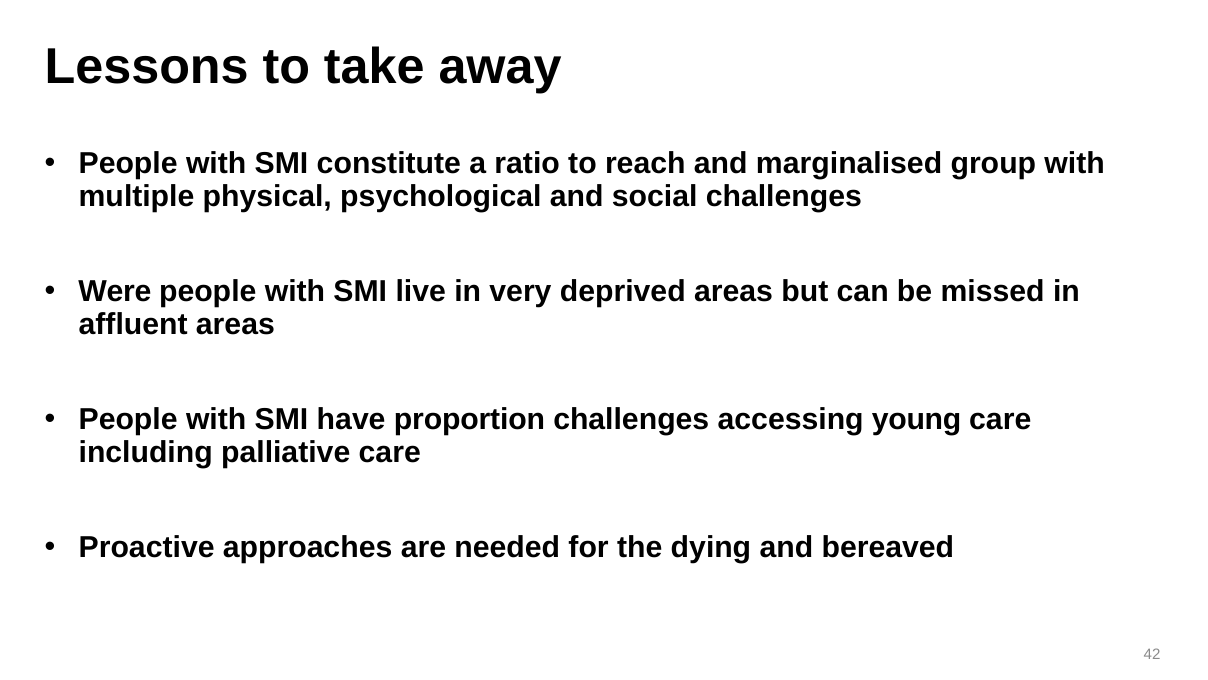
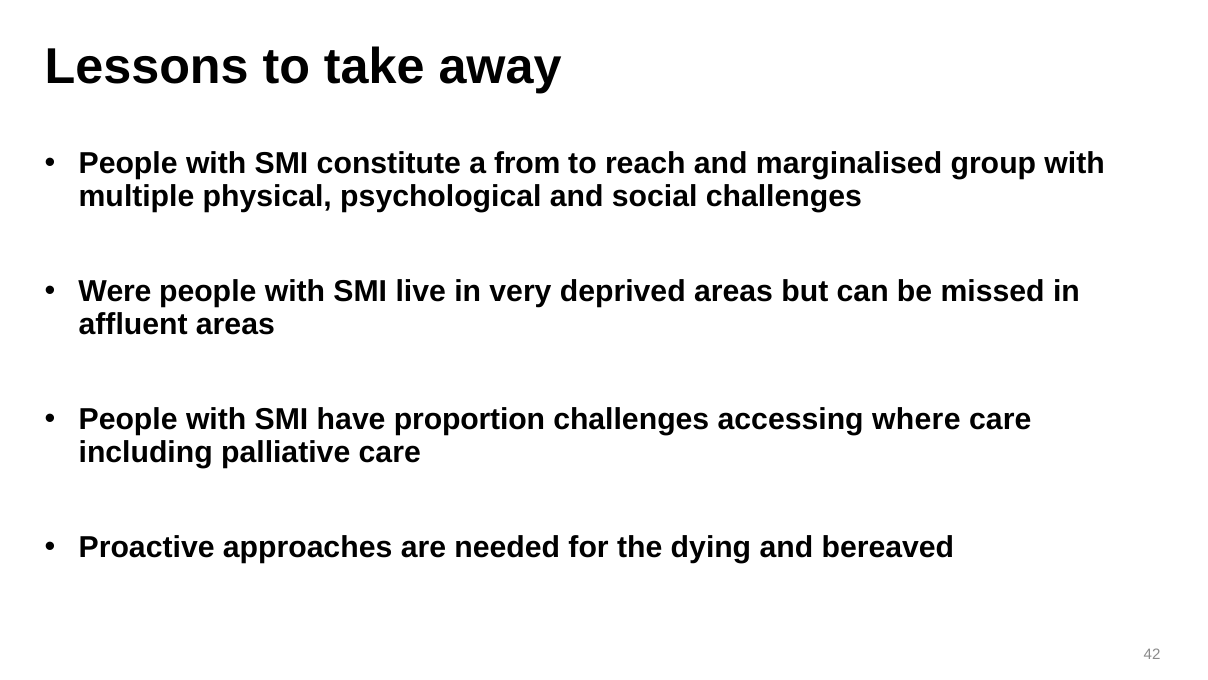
ratio: ratio -> from (527, 163)
young: young -> where (916, 419)
